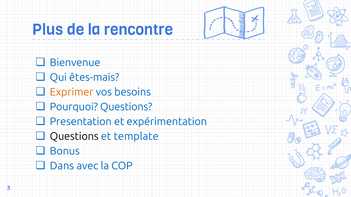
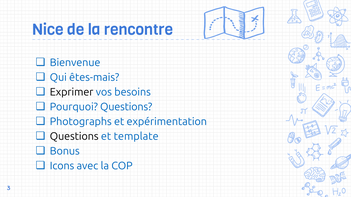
Plus: Plus -> Nice (48, 30)
Exprimer colour: orange -> black (72, 92)
Presentation: Presentation -> Photographs (81, 122)
Dans: Dans -> Icons (62, 166)
